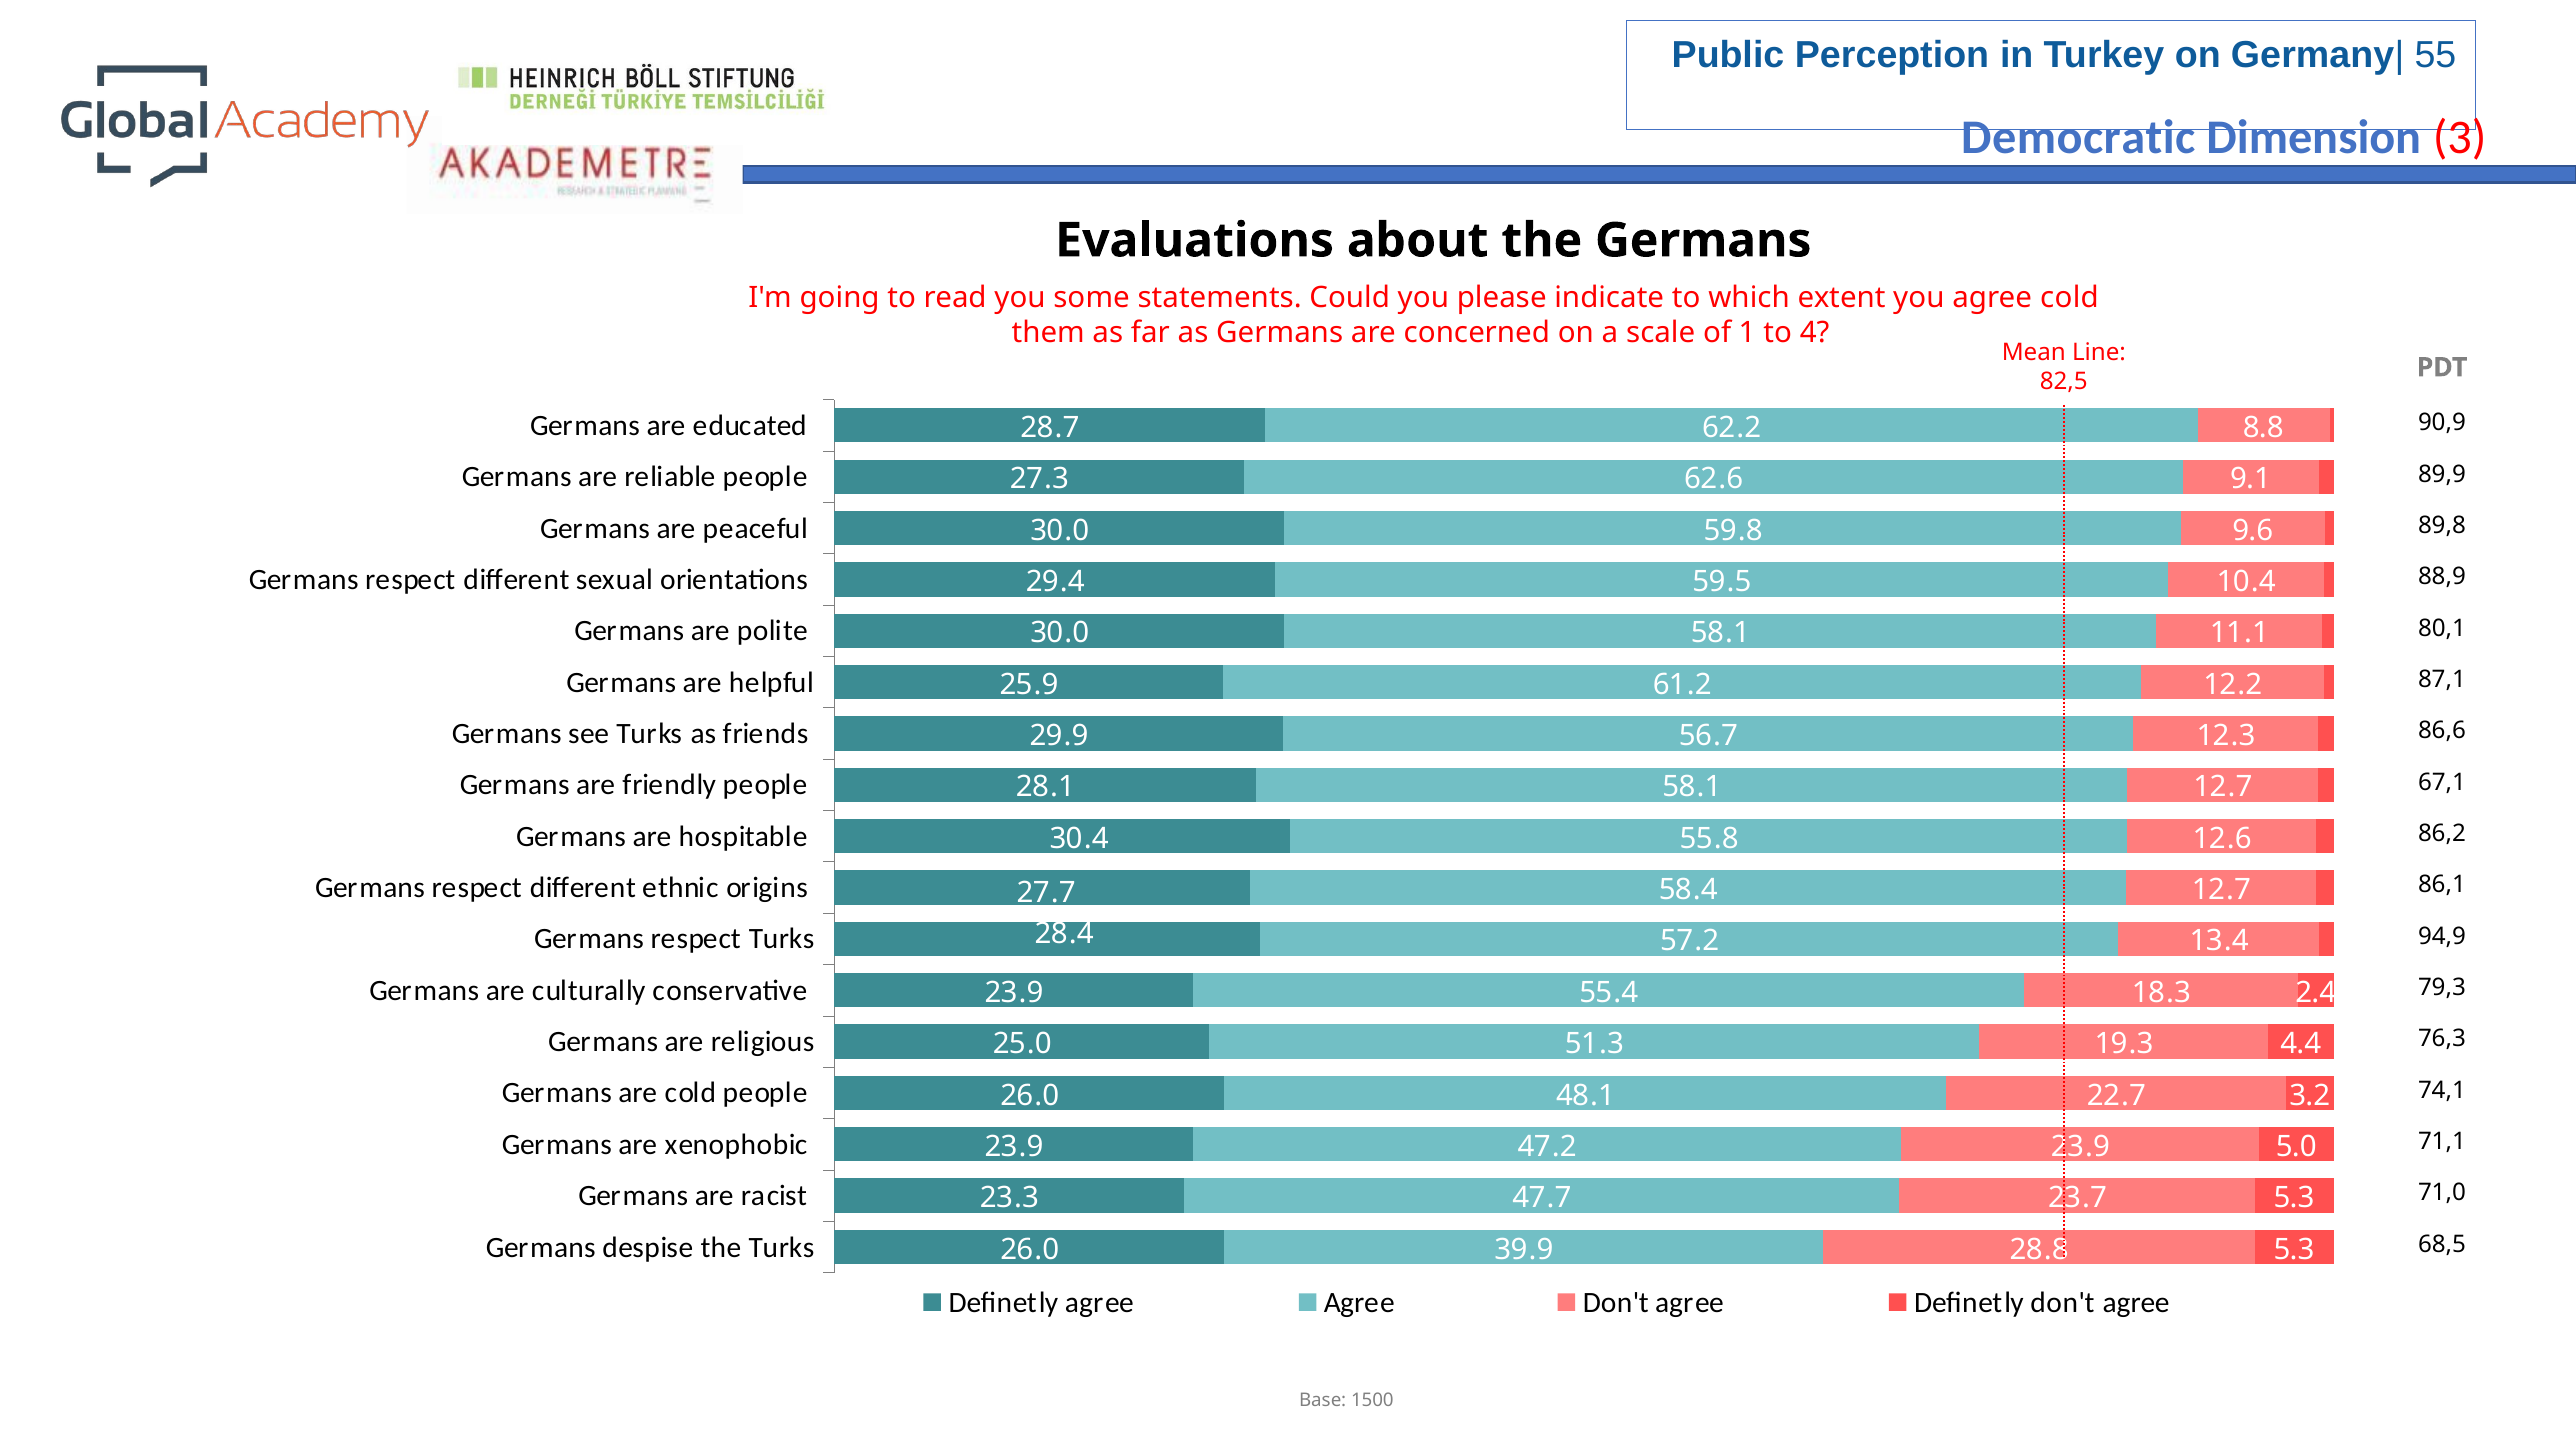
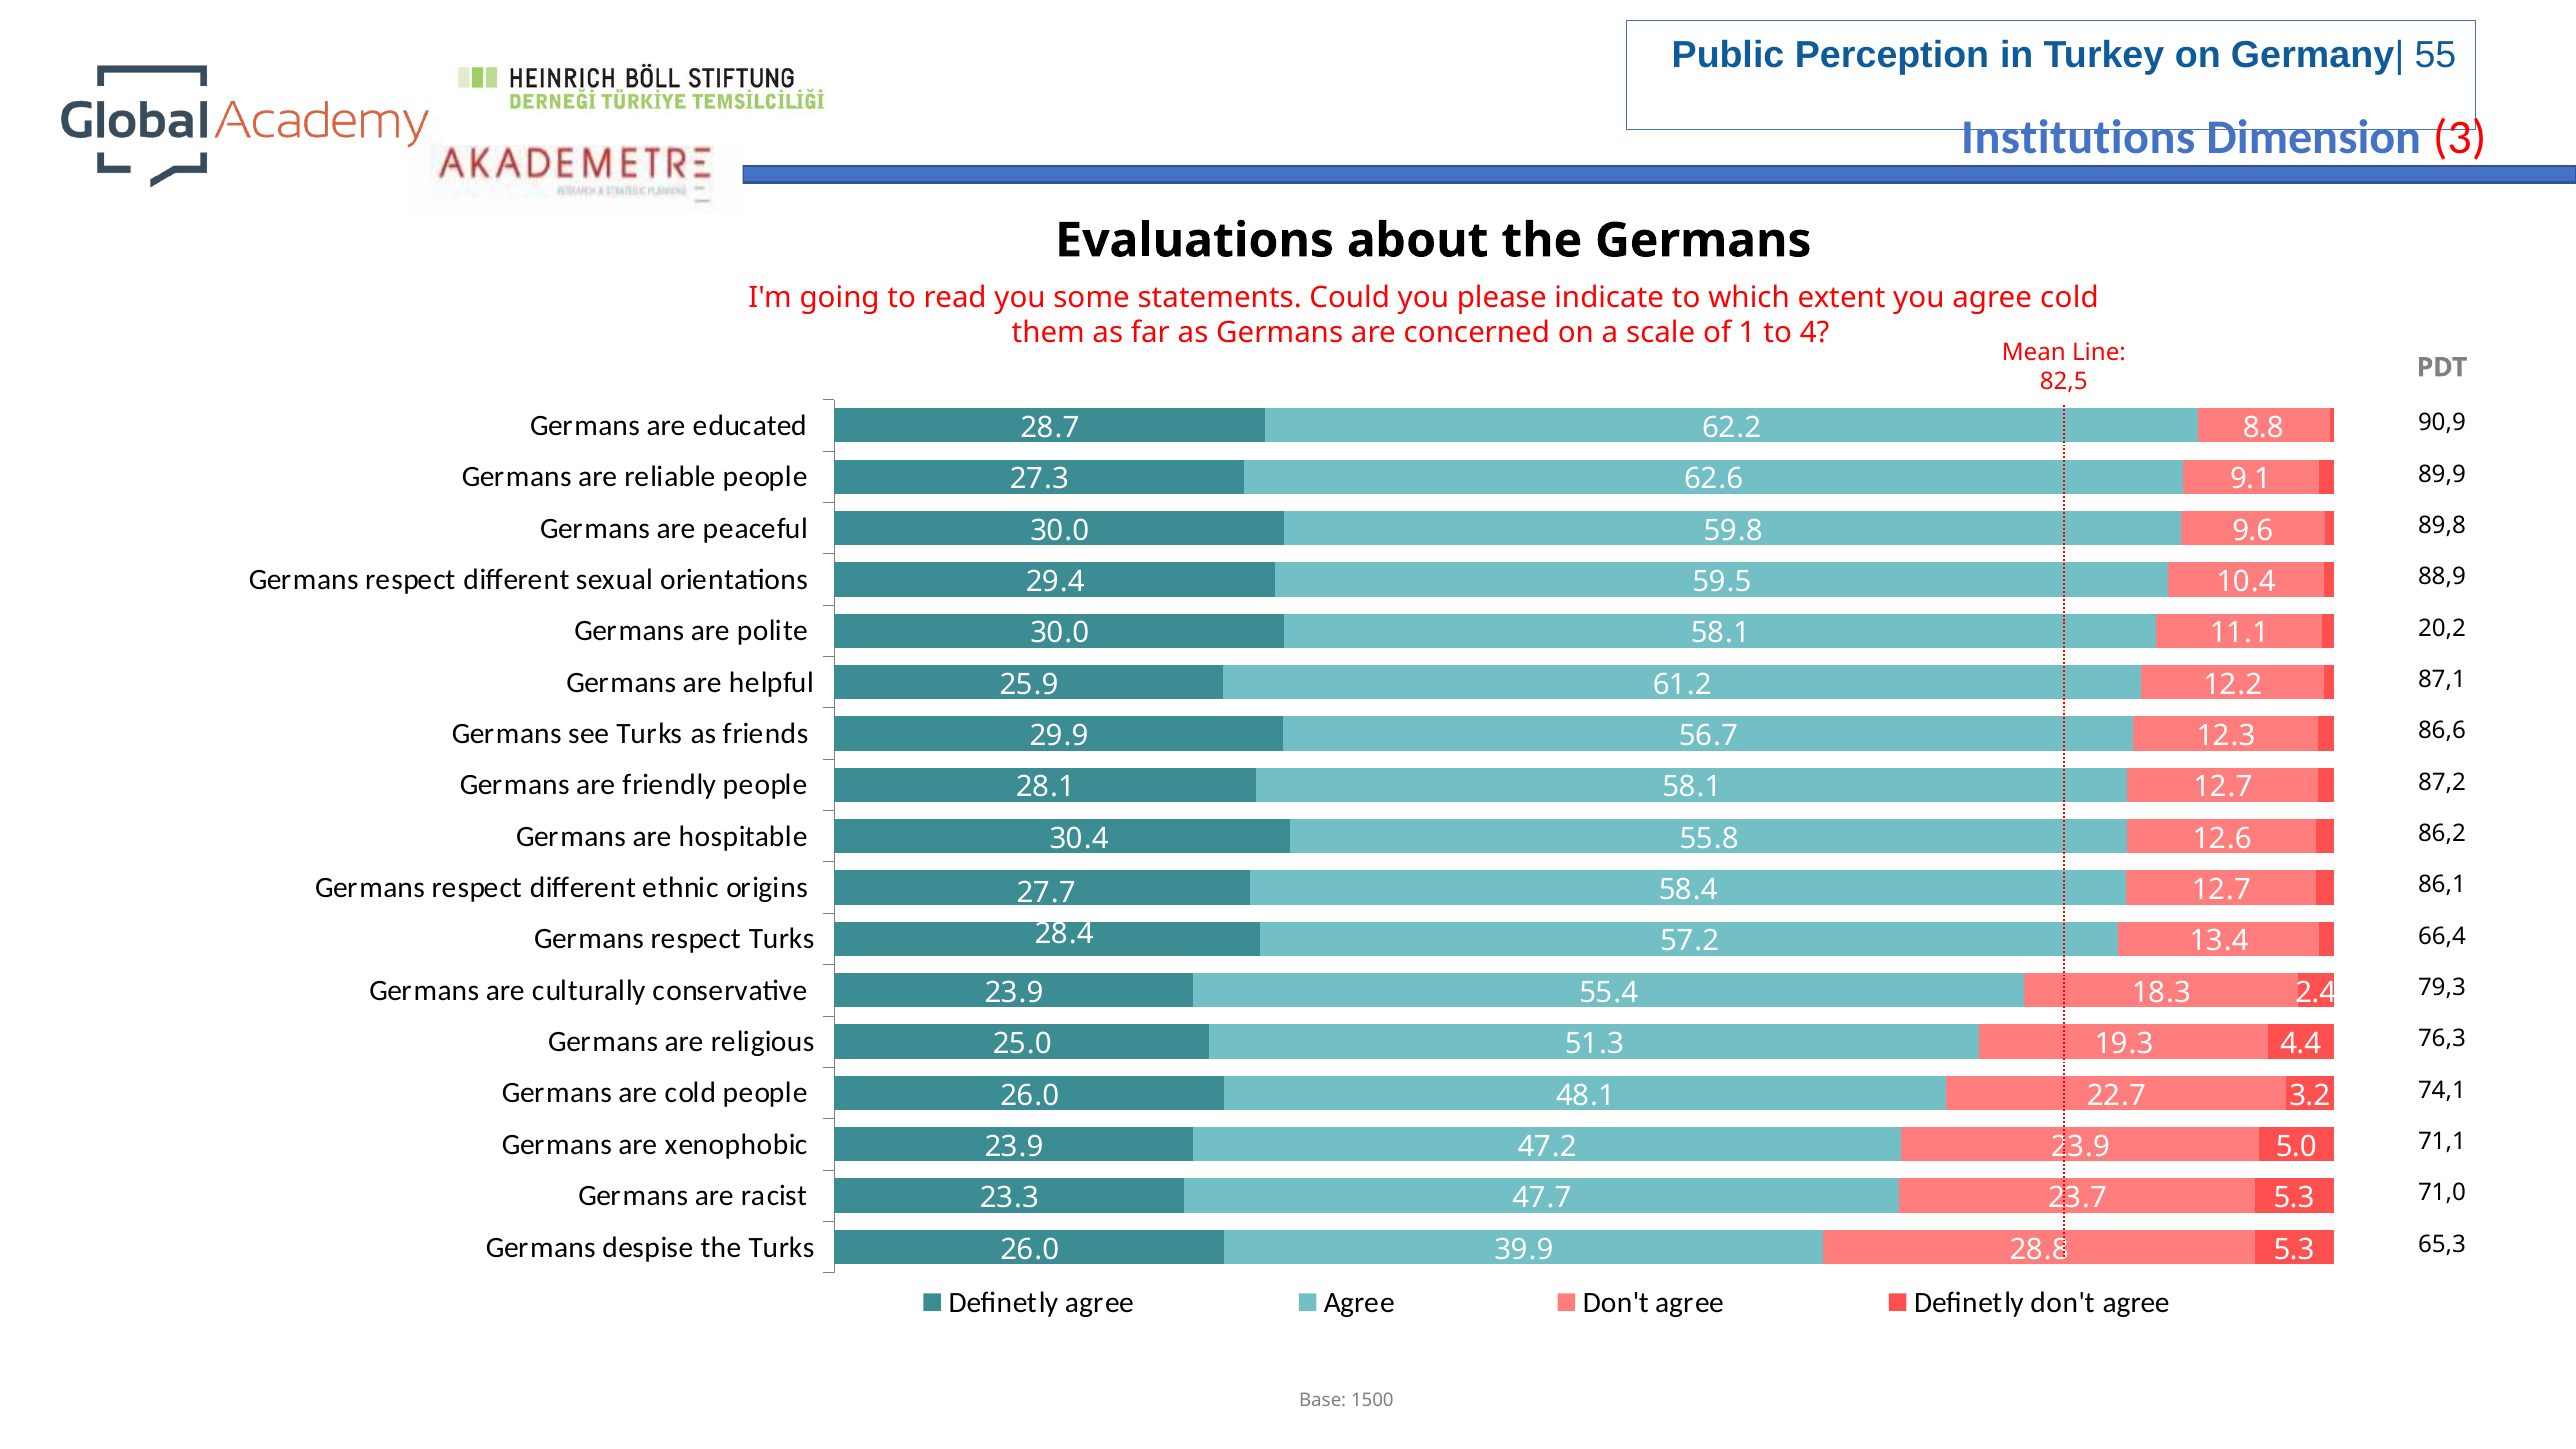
Democratic: Democratic -> Institutions (2078, 137)
80,1: 80,1 -> 20,2 (2442, 628)
67,1: 67,1 -> 87,2 (2442, 782)
94,9: 94,9 -> 66,4 (2442, 936)
68,5: 68,5 -> 65,3 (2442, 1244)
